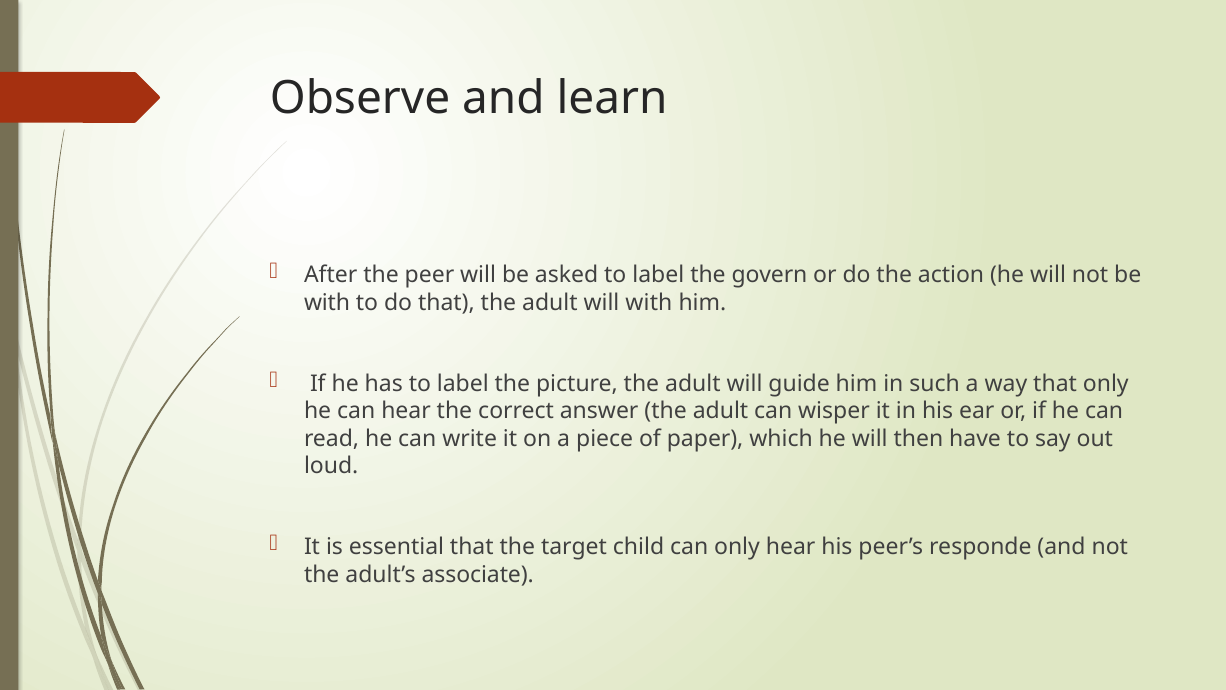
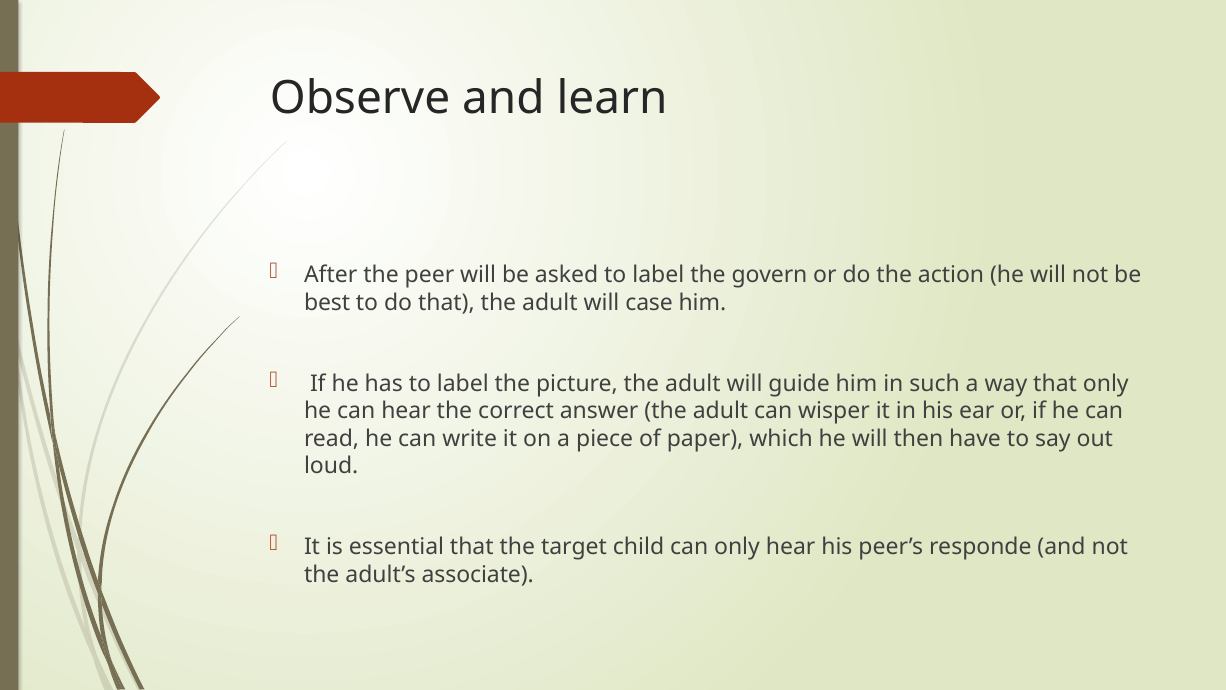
with: with -> best (327, 303)
will with: with -> case (649, 303)
